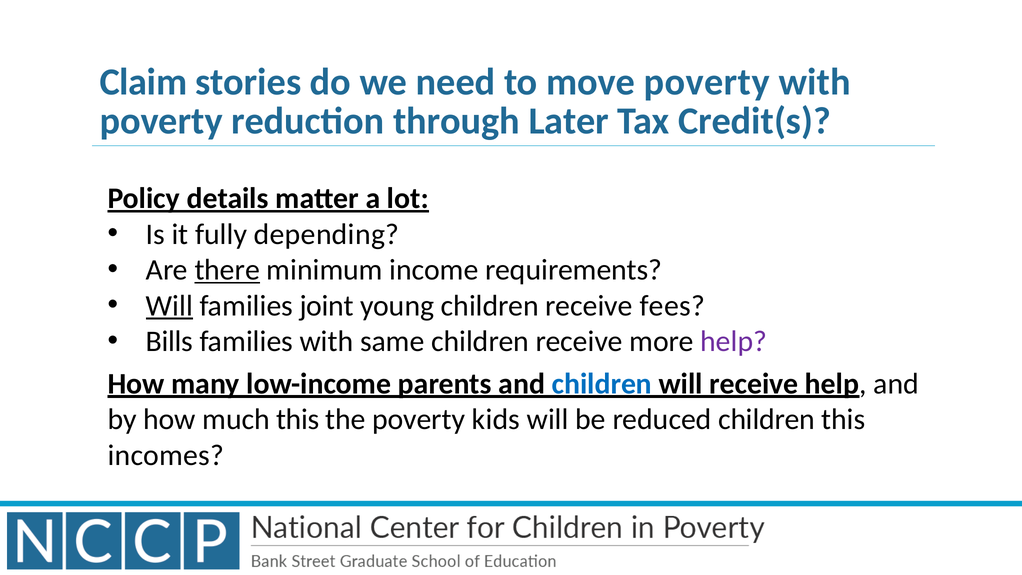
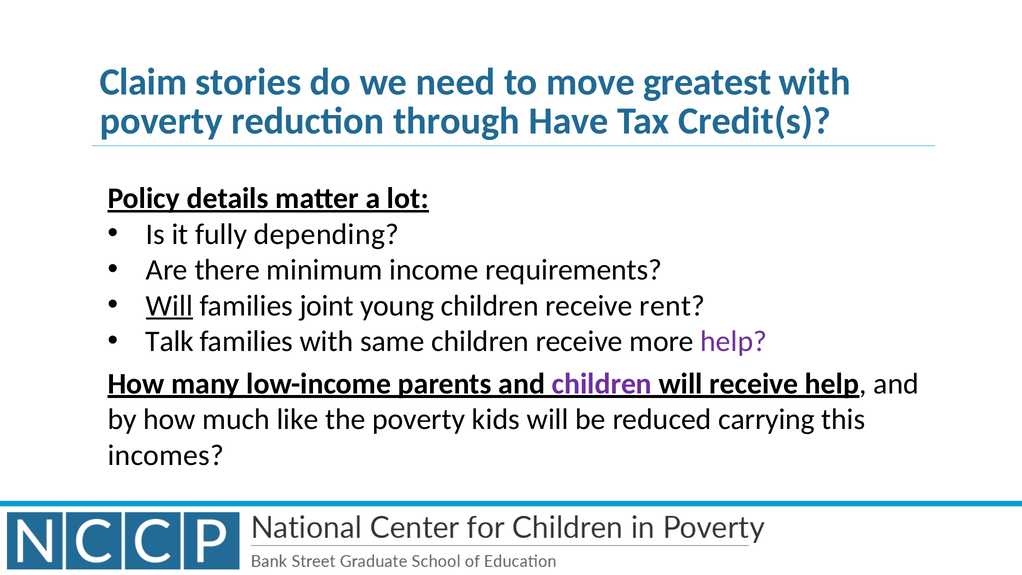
move poverty: poverty -> greatest (707, 82)
Later: Later -> Have (569, 121)
there underline: present -> none (227, 270)
fees: fees -> rent (672, 306)
Bills: Bills -> Talk (170, 341)
children colour: blue -> purple (602, 384)
much this: this -> like (298, 419)
reduced children: children -> carrying (767, 419)
